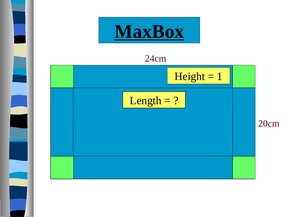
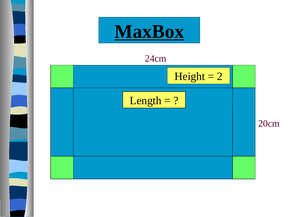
1: 1 -> 2 (220, 76)
